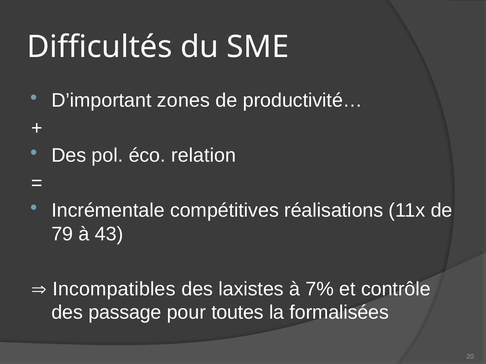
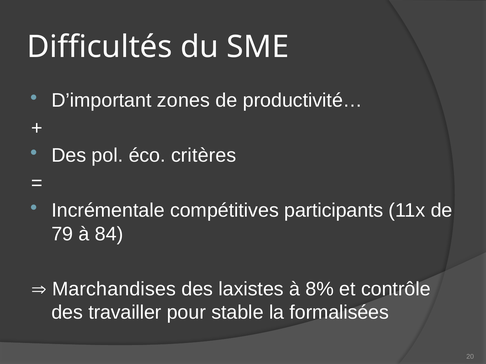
relation: relation -> critères (204, 156)
réalisations: réalisations -> participants (334, 211)
43: 43 -> 84 (109, 234)
Incompatibles: Incompatibles -> Marchandises (114, 289)
7%: 7% -> 8% (320, 289)
passage: passage -> travailler (125, 313)
toutes: toutes -> stable (237, 313)
